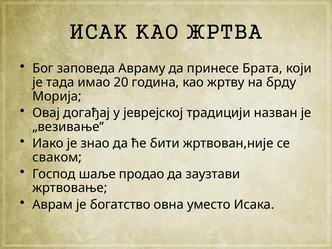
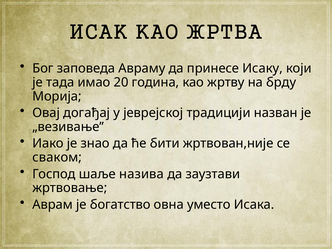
Брата: Брата -> Исаку (263, 68)
продао: продао -> назива (141, 174)
